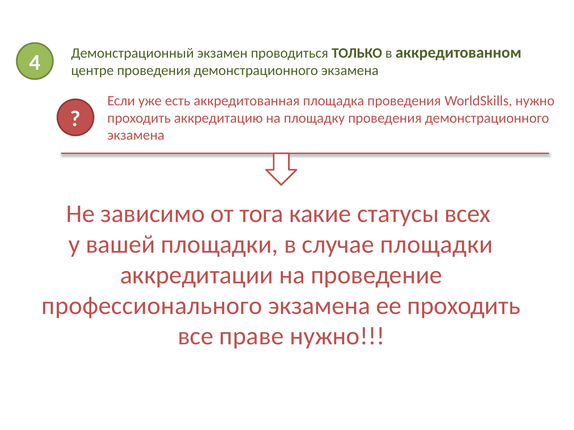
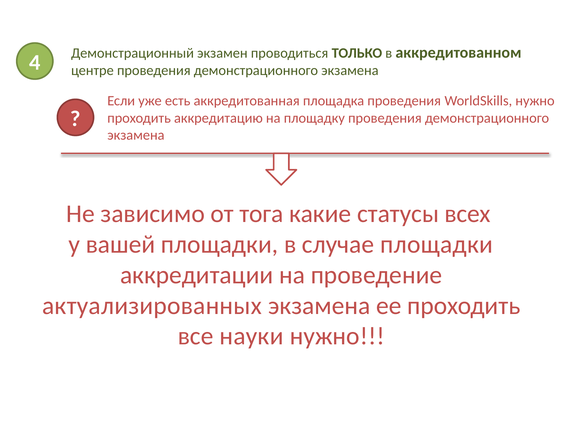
профессионального: профессионального -> актуализированных (152, 306)
праве: праве -> науки (251, 337)
